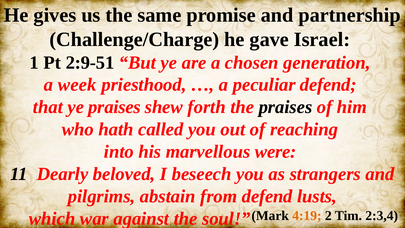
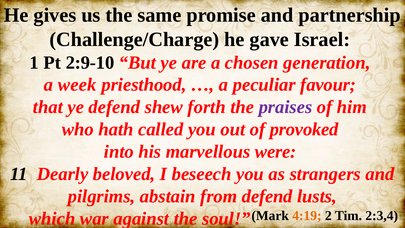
2:9-51: 2:9-51 -> 2:9-10 (90, 63)
peculiar defend: defend -> favour (328, 85)
ye praises: praises -> defend (114, 107)
praises colour: black -> purple (285, 107)
reaching: reaching -> provoked (304, 129)
